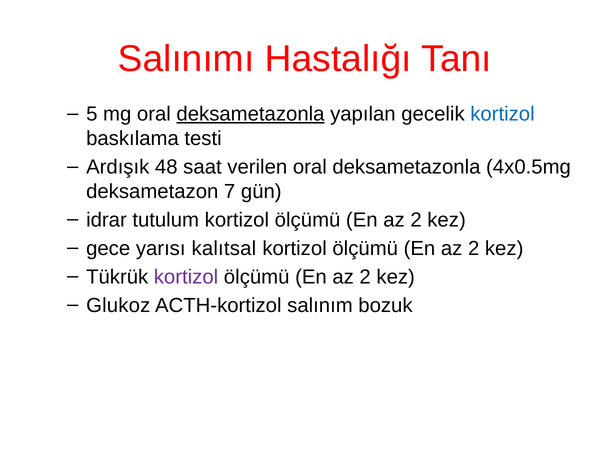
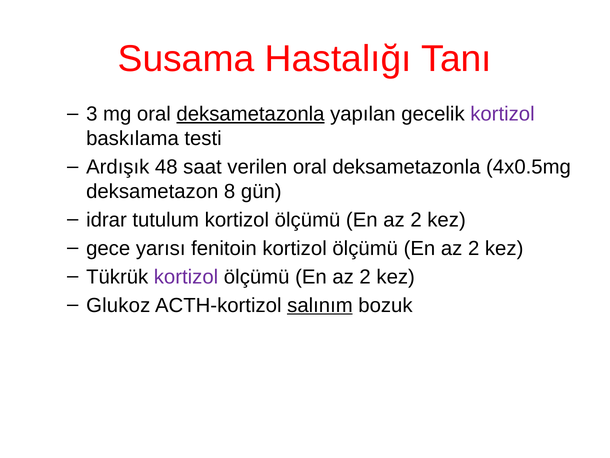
Salınımı: Salınımı -> Susama (186, 59)
5: 5 -> 3 (92, 114)
kortizol colour: blue -> purple (502, 114)
7: 7 -> 8 (230, 191)
kalıtsal: kalıtsal -> fenitoin (224, 248)
salınım underline: none -> present (320, 305)
